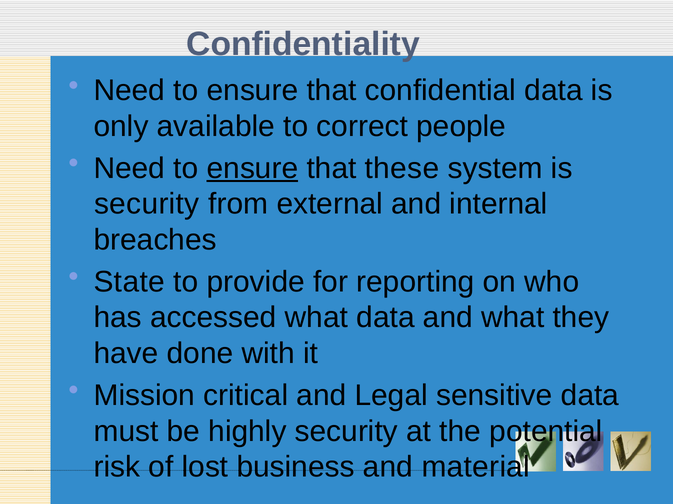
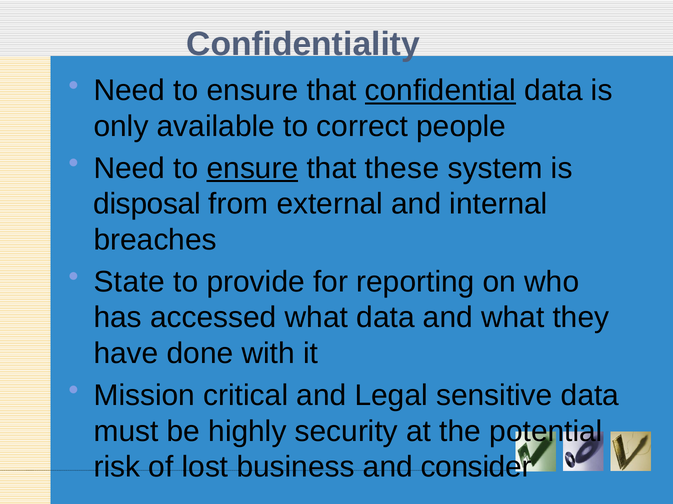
confidential underline: none -> present (440, 91)
security: security -> disposal (147, 204)
material: material -> consider (476, 468)
